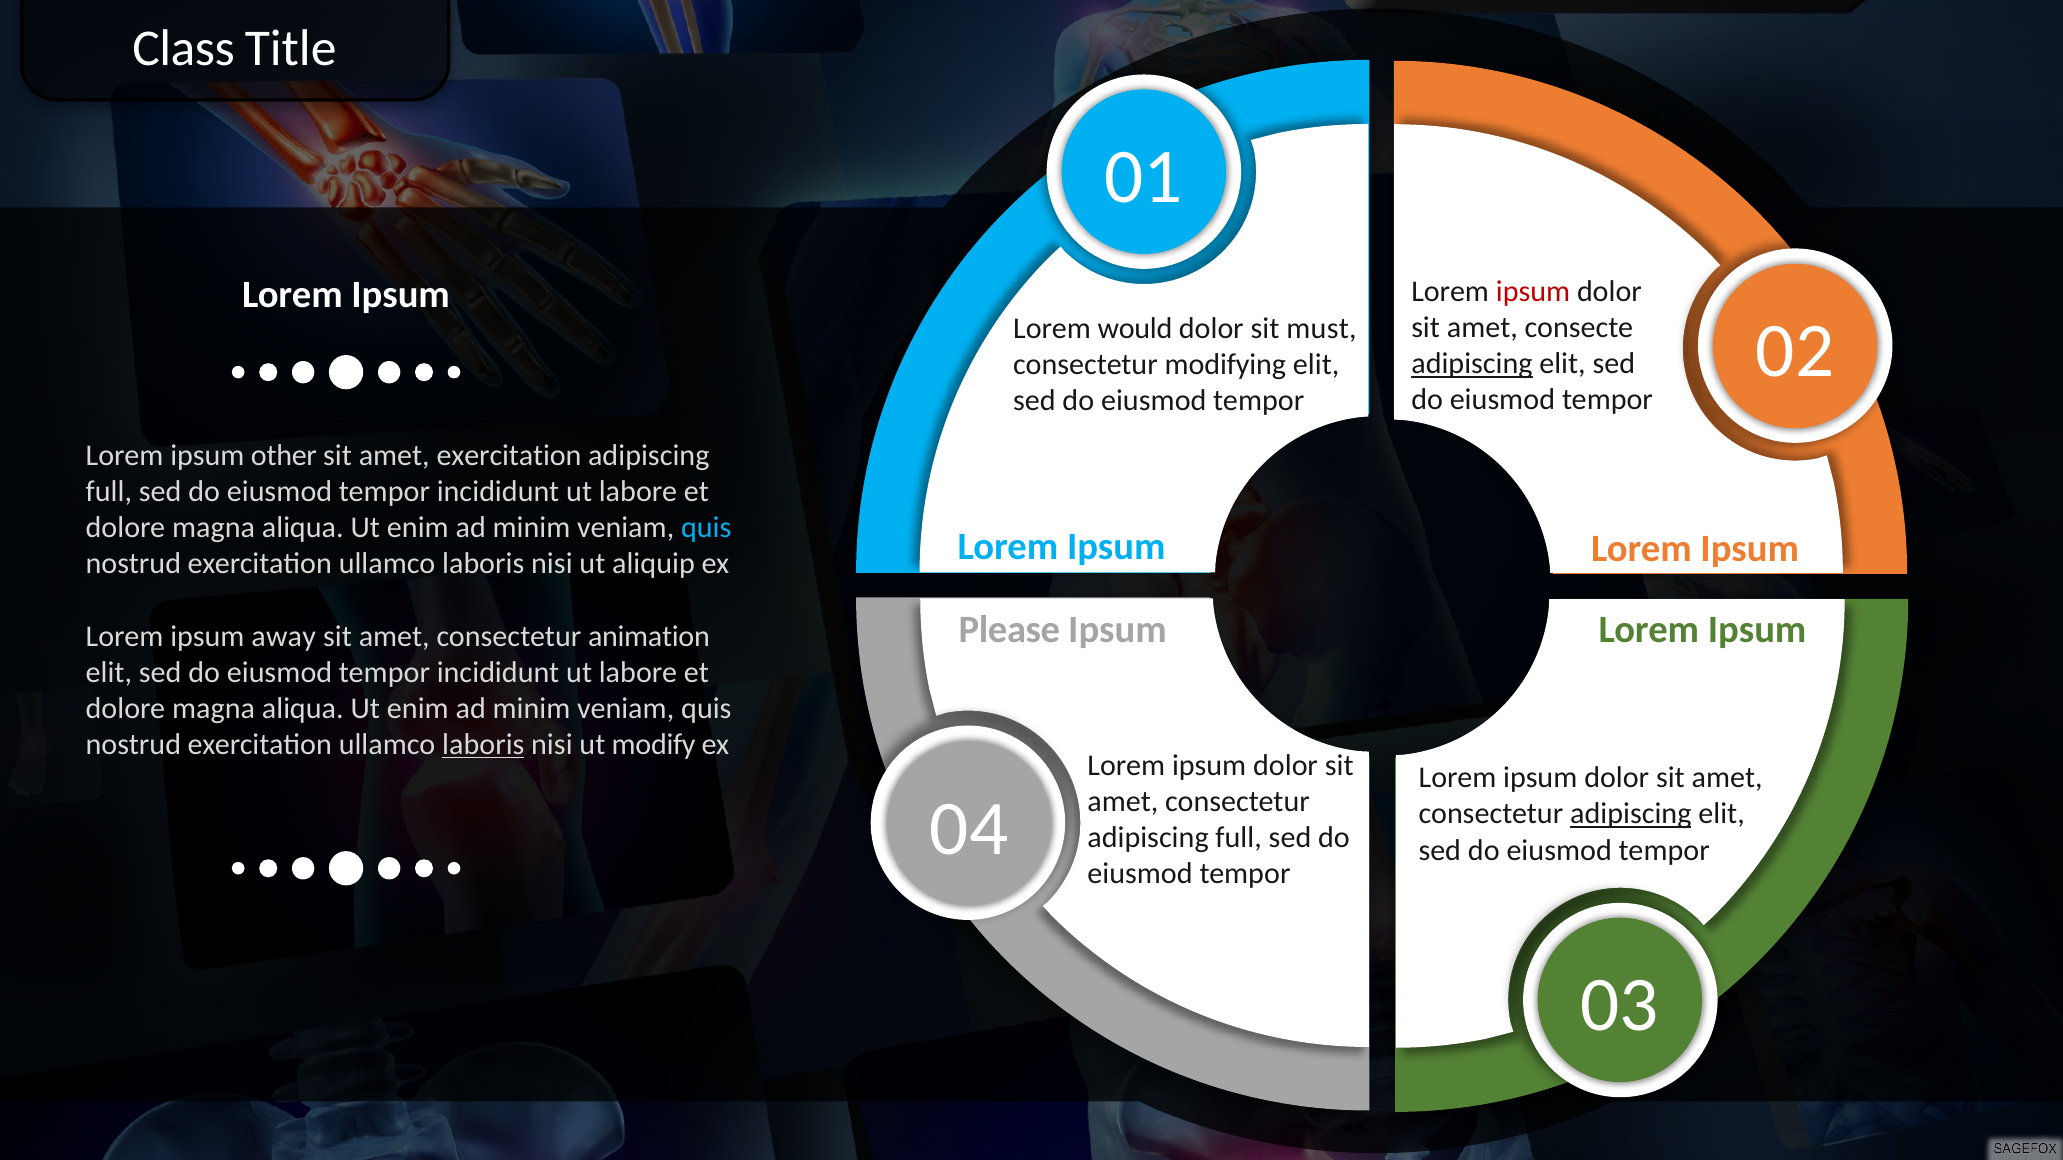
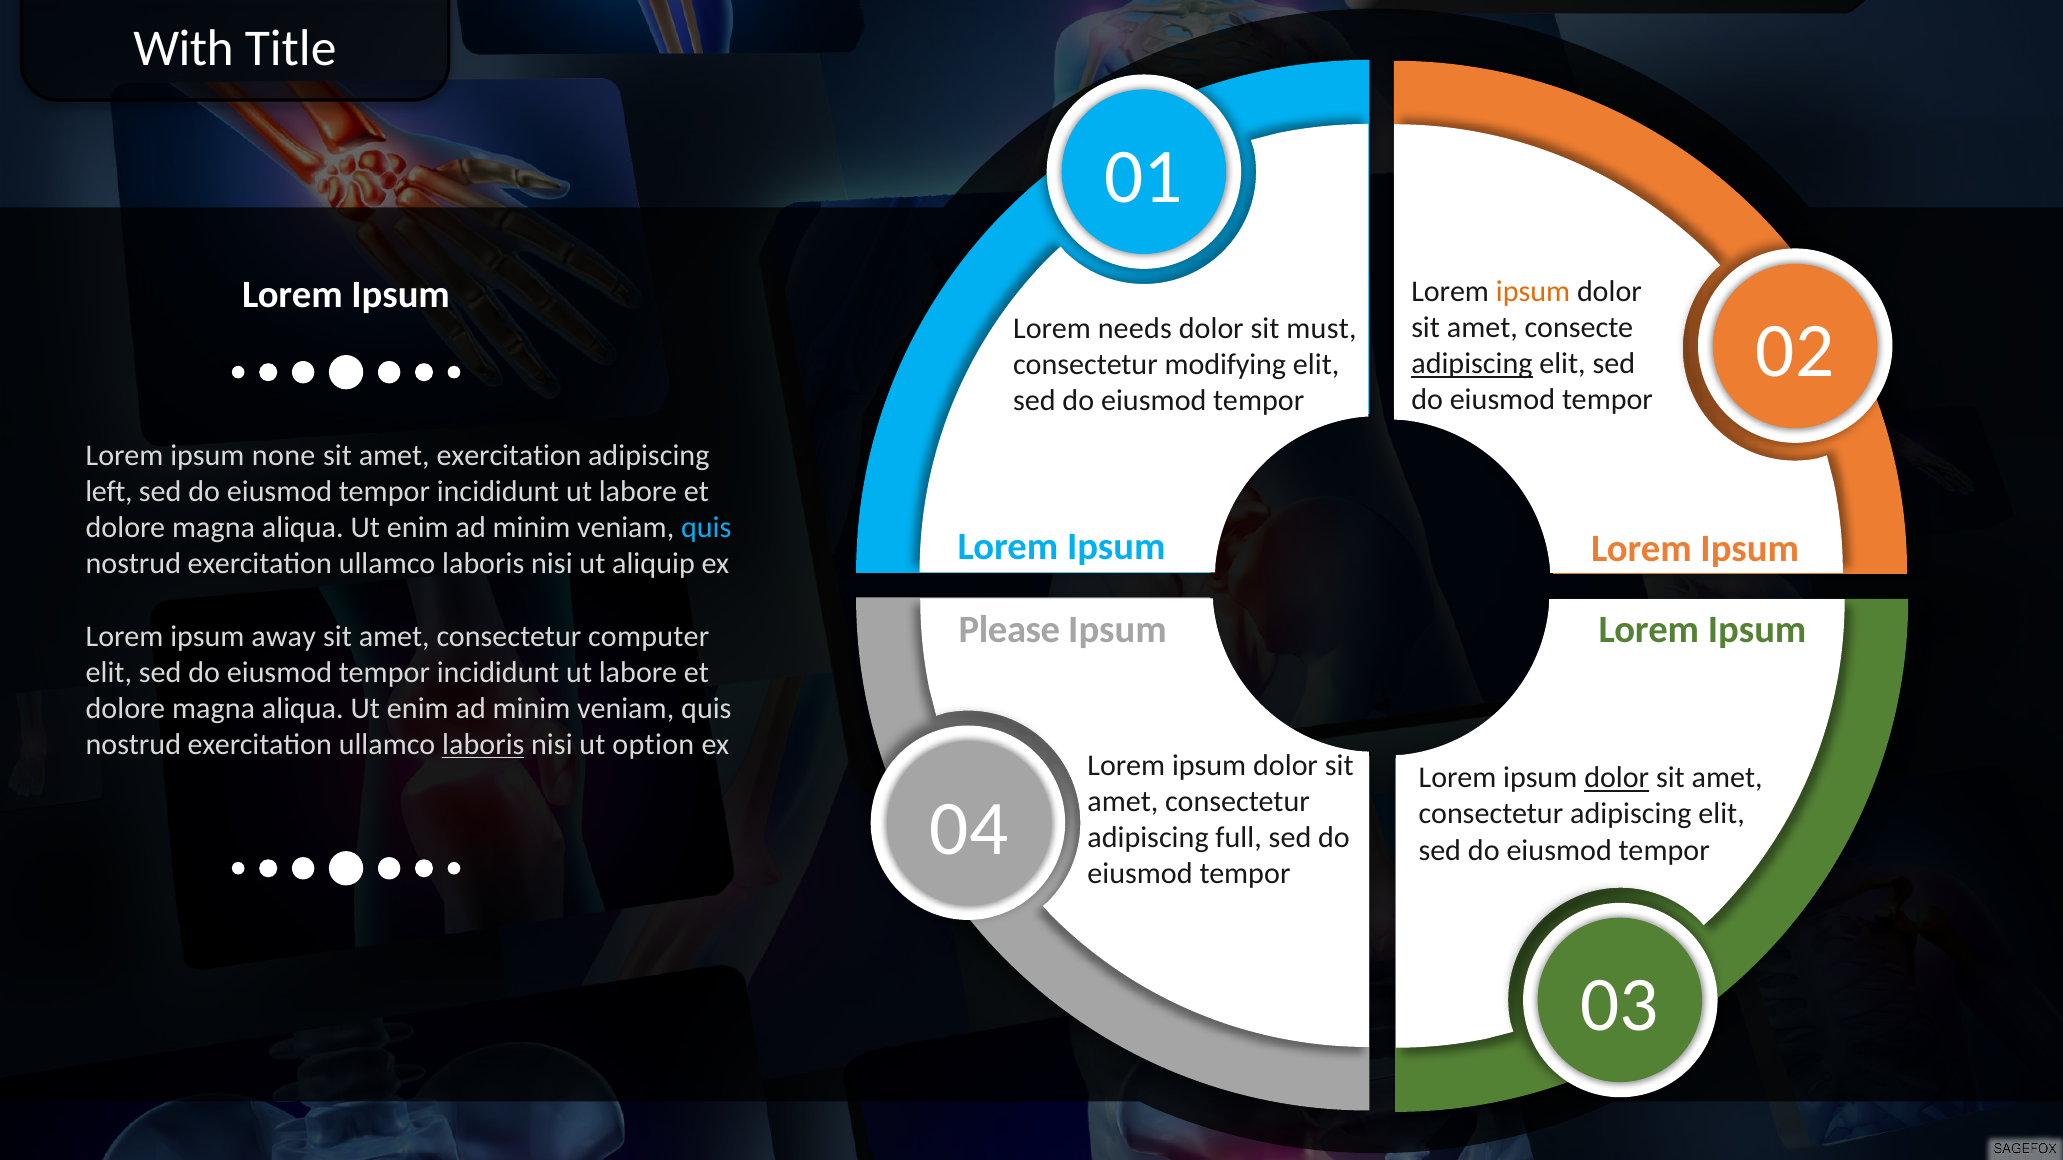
Class: Class -> With (184, 49)
ipsum colour: red -> orange (1533, 292)
would: would -> needs (1135, 329)
other: other -> none (284, 456)
full: full -> left (109, 492)
animation: animation -> computer (649, 636)
modify: modify -> option (653, 745)
dolor underline: none -> present (1617, 778)
adipiscing underline: present -> none (1631, 814)
